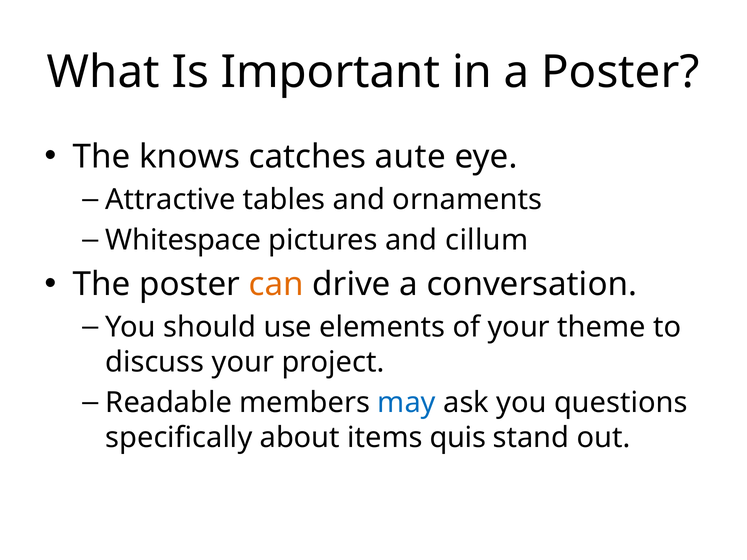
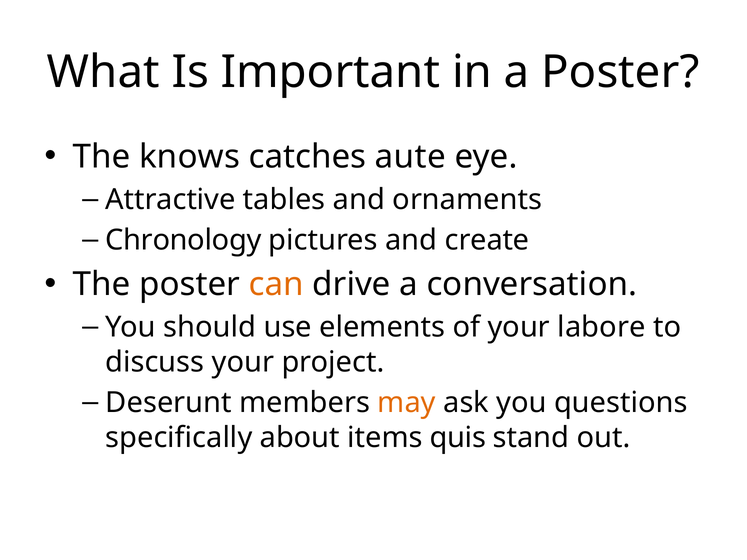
Whitespace: Whitespace -> Chronology (183, 240)
cillum: cillum -> create (487, 240)
theme: theme -> labore (602, 328)
Readable: Readable -> Deserunt (169, 403)
may colour: blue -> orange (407, 403)
